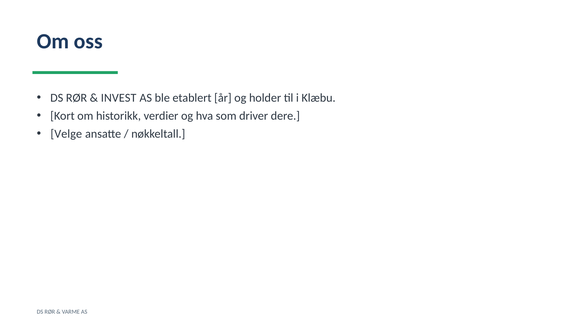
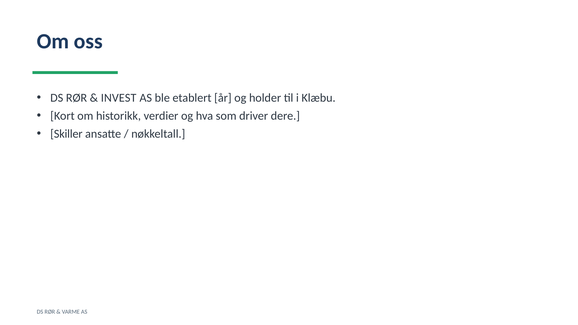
Velge: Velge -> Skiller (66, 134)
